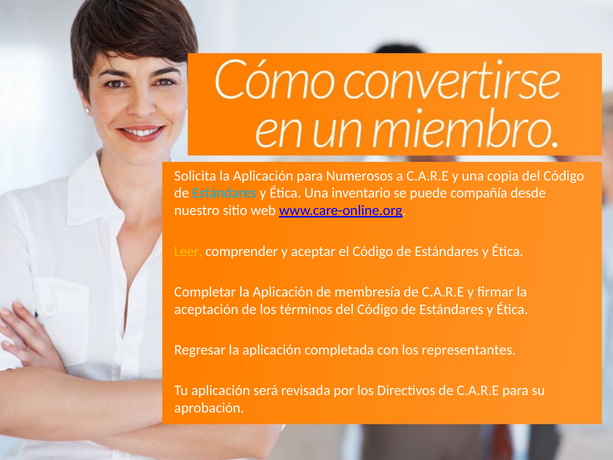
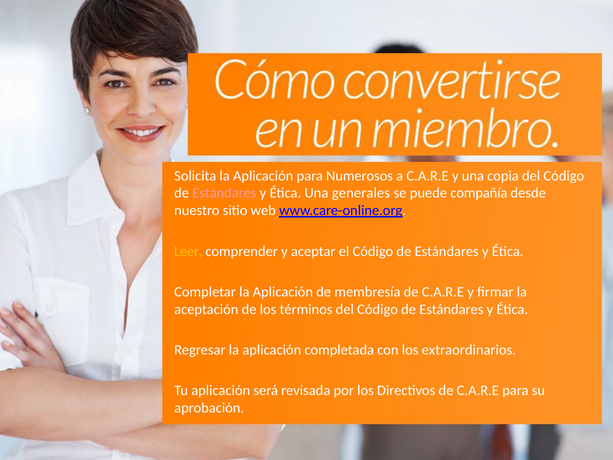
Estándares colour: light blue -> pink (224, 193)
inventario: inventario -> generales (361, 193)
representantes: representantes -> extraordinarios (469, 350)
